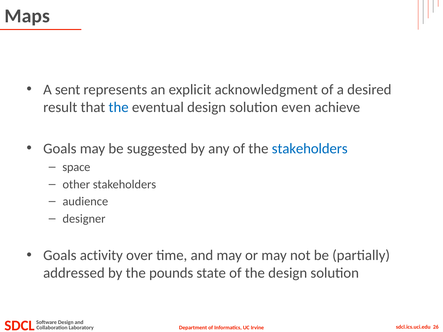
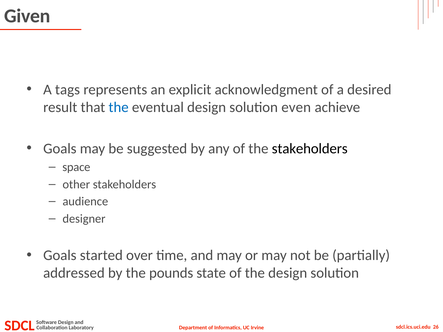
Maps: Maps -> Given (27, 16)
sent: sent -> tags (68, 90)
stakeholders colour: blue -> black (310, 149)
activity: activity -> started (101, 256)
